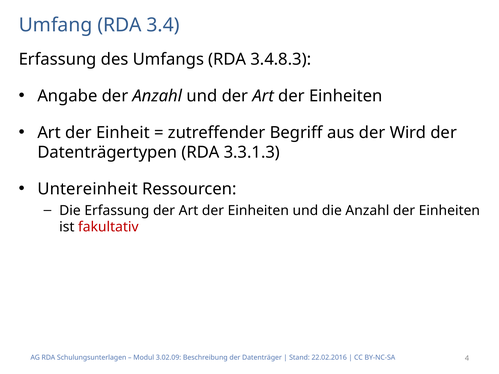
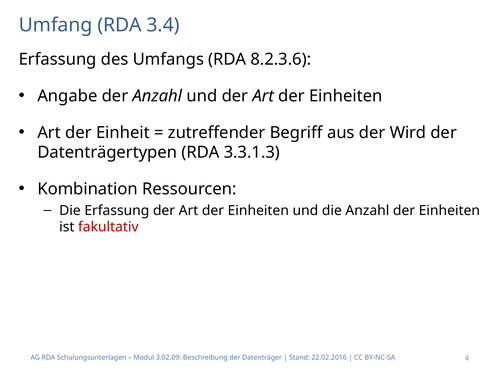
3.4.8.3: 3.4.8.3 -> 8.2.3.6 (281, 59)
Untereinheit: Untereinheit -> Kombination (88, 189)
